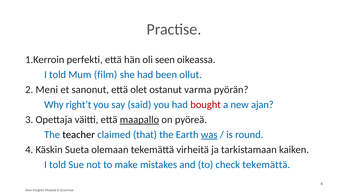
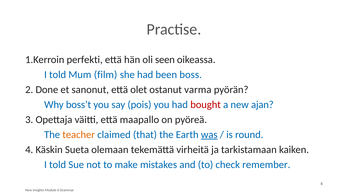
ollut: ollut -> boss (191, 74)
Meni: Meni -> Done (47, 89)
right’t: right’t -> boss’t (79, 104)
said: said -> pois (139, 104)
maapallo underline: present -> none (139, 119)
teacher colour: black -> orange (79, 134)
check tekemättä: tekemättä -> remember (266, 164)
